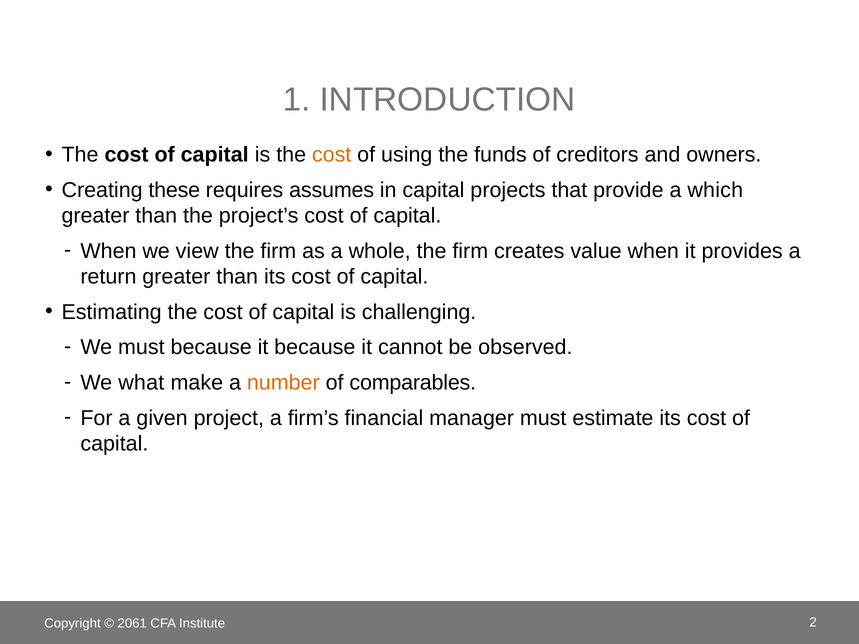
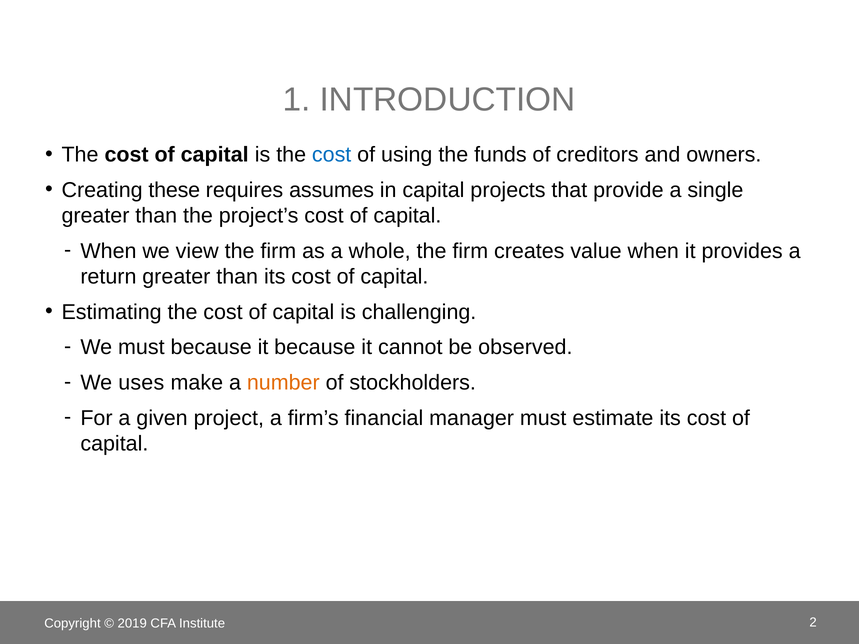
cost colour: orange -> blue (332, 155)
which: which -> single (715, 190)
what: what -> uses (141, 383)
comparables: comparables -> stockholders (413, 383)
2061: 2061 -> 2019 (132, 624)
